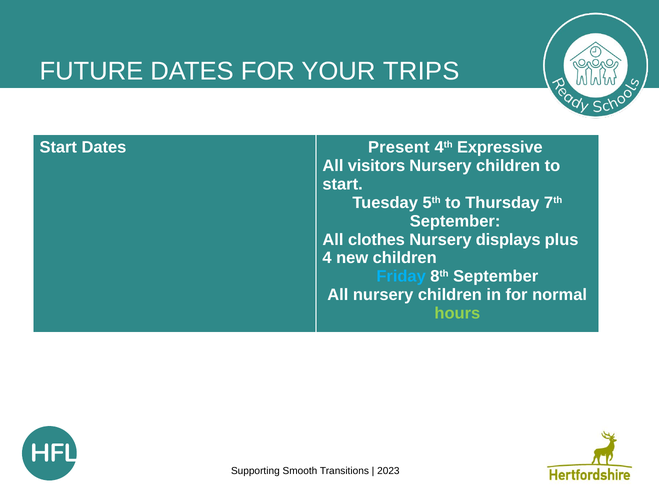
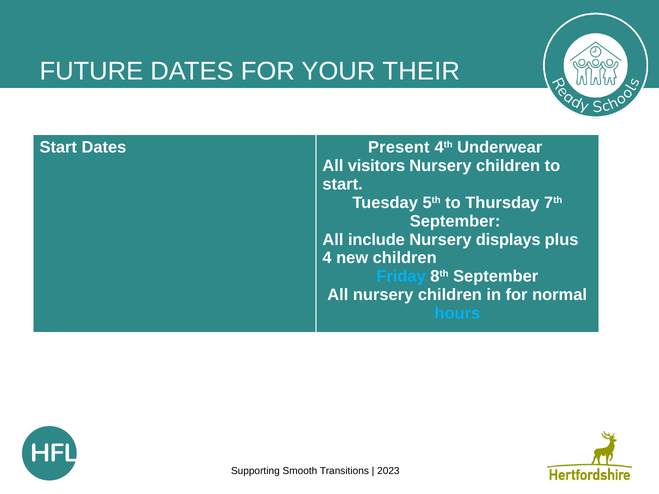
TRIPS: TRIPS -> THEIR (421, 71)
Expressive: Expressive -> Underwear (500, 147)
clothes: clothes -> include (376, 240)
hours colour: light green -> light blue (457, 313)
